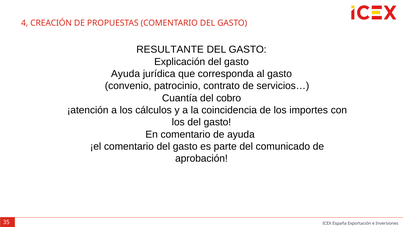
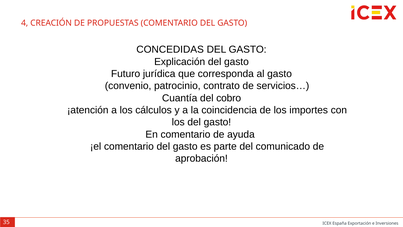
RESULTANTE: RESULTANTE -> CONCEDIDAS (170, 50)
Ayuda: Ayuda -> Futuro (126, 74)
